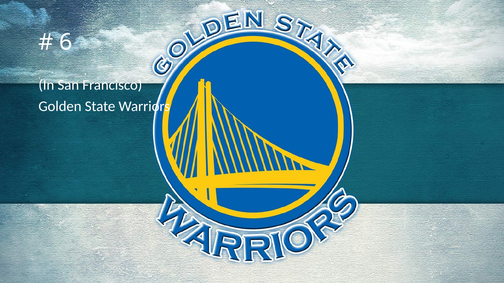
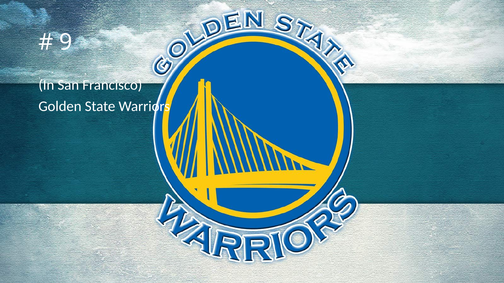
6: 6 -> 9 (66, 42)
